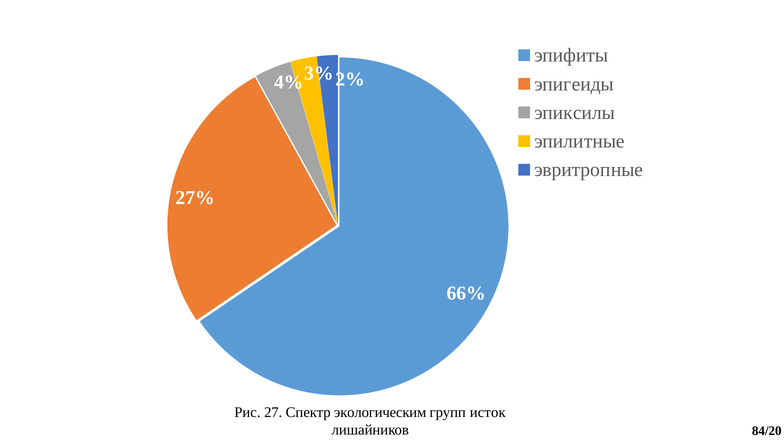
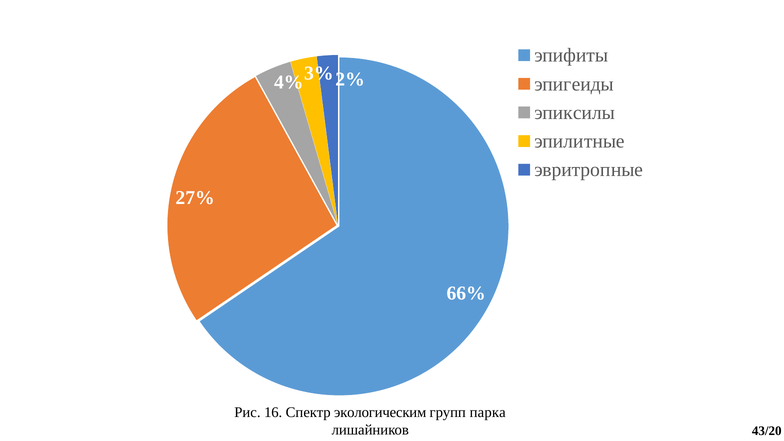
27: 27 -> 16 (273, 412)
исток: исток -> парка (488, 412)
84/20: 84/20 -> 43/20 (767, 431)
